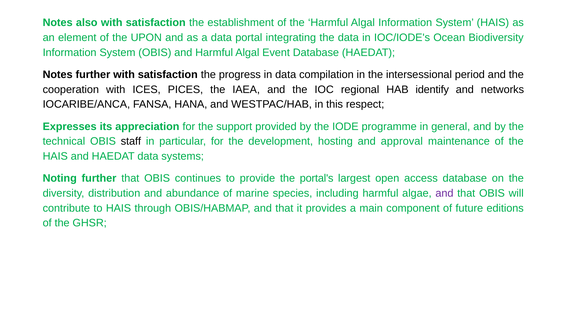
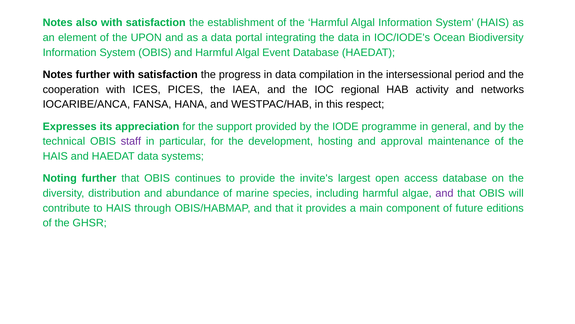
identify: identify -> activity (432, 89)
staff colour: black -> purple (131, 141)
portal's: portal's -> invite's (317, 178)
